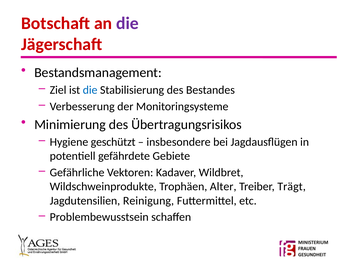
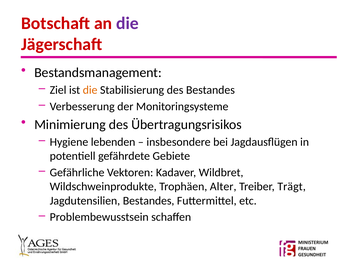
die colour: blue -> orange (90, 90)
geschützt: geschützt -> lebenden (113, 142)
Jagdutensilien Reinigung: Reinigung -> Bestandes (149, 201)
